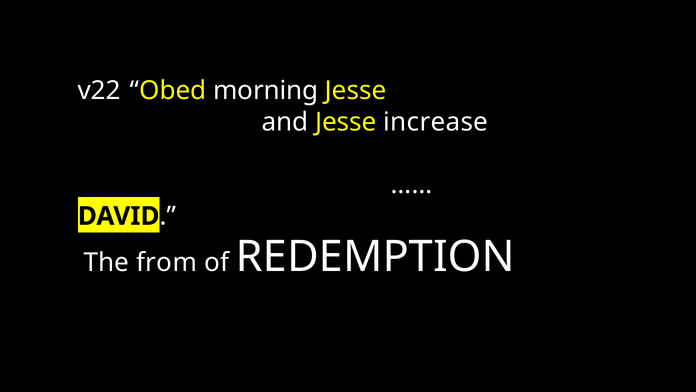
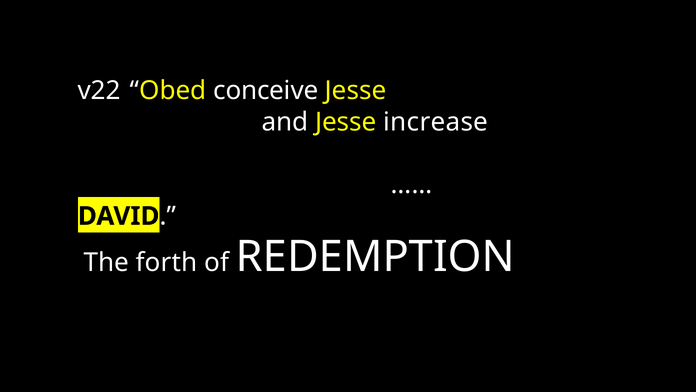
morning: morning -> conceive (266, 91)
from: from -> forth (167, 262)
